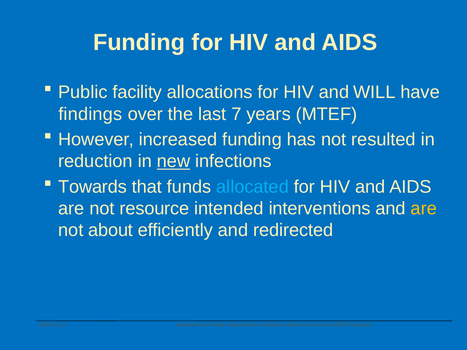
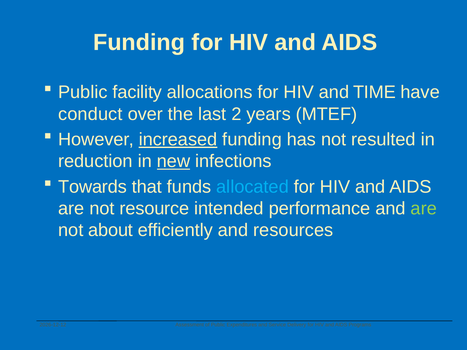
WILL: WILL -> TIME (374, 92)
findings: findings -> conduct (90, 114)
7: 7 -> 2 (236, 114)
increased underline: none -> present (178, 140)
interventions: interventions -> performance (320, 209)
are colour: yellow -> light green (424, 209)
redirected: redirected -> resources (293, 230)
